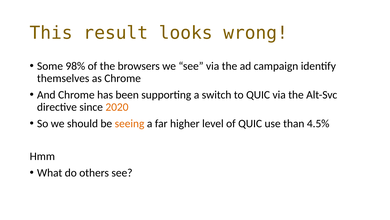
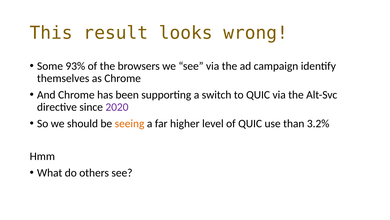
98%: 98% -> 93% (75, 66)
2020 colour: orange -> purple (117, 107)
4.5%: 4.5% -> 3.2% (318, 123)
